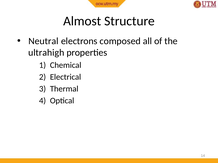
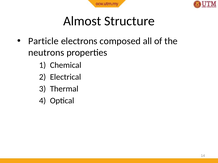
Neutral: Neutral -> Particle (43, 41)
ultrahigh: ultrahigh -> neutrons (46, 53)
